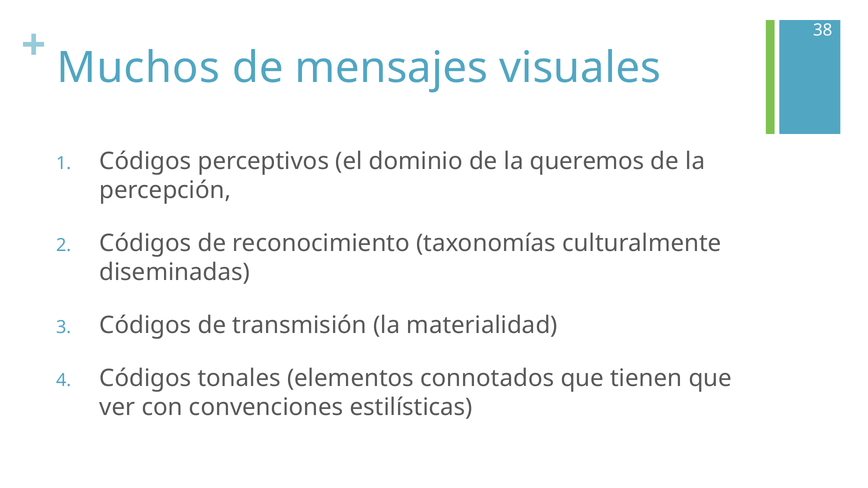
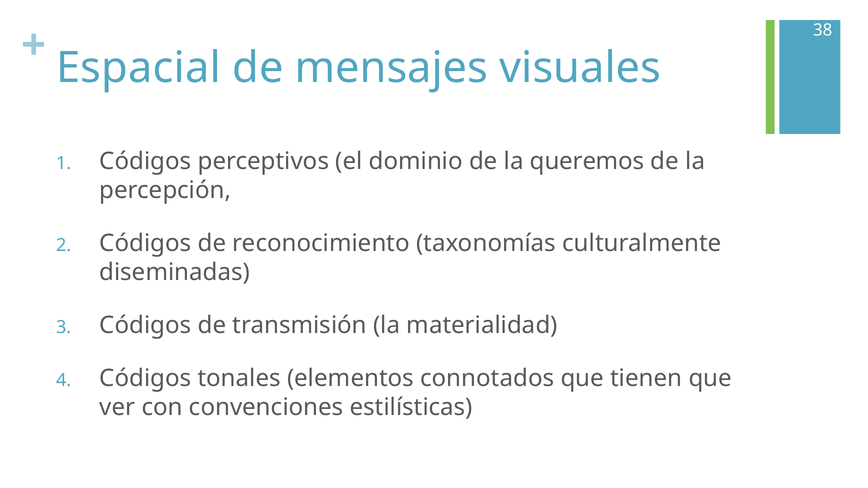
Muchos: Muchos -> Espacial (138, 68)
